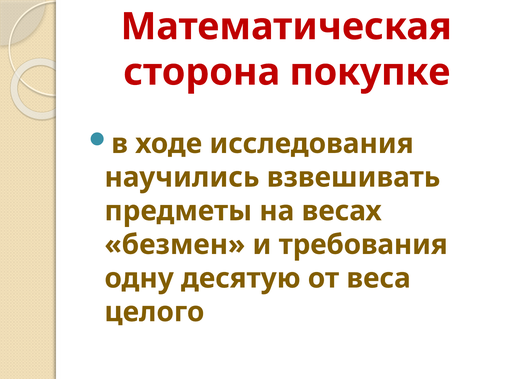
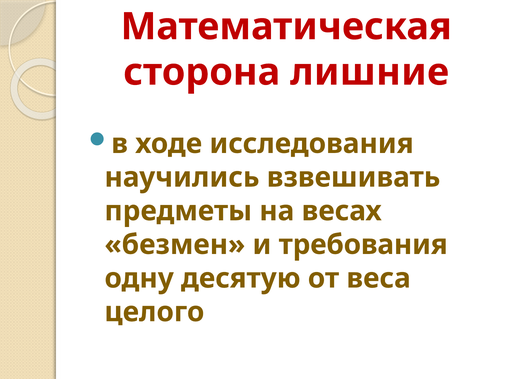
покупке: покупке -> лишние (370, 72)
